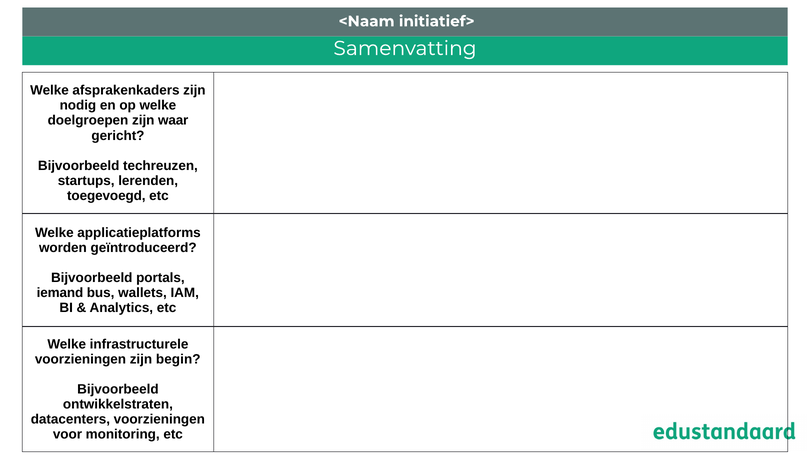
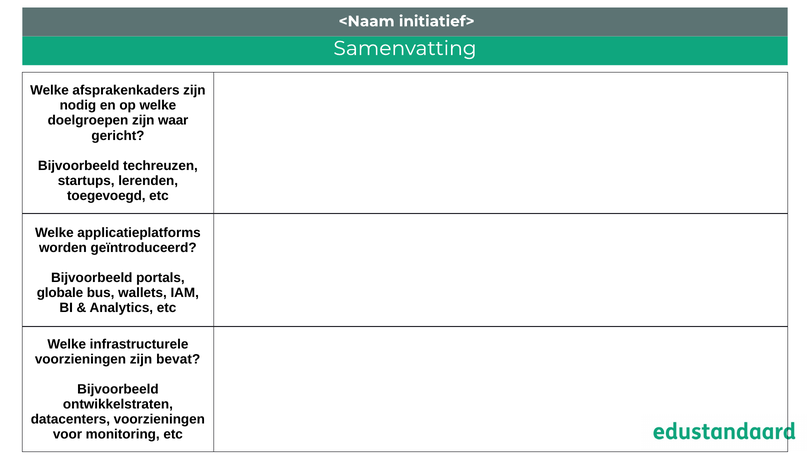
iemand: iemand -> globale (60, 293)
begin: begin -> bevat (178, 359)
